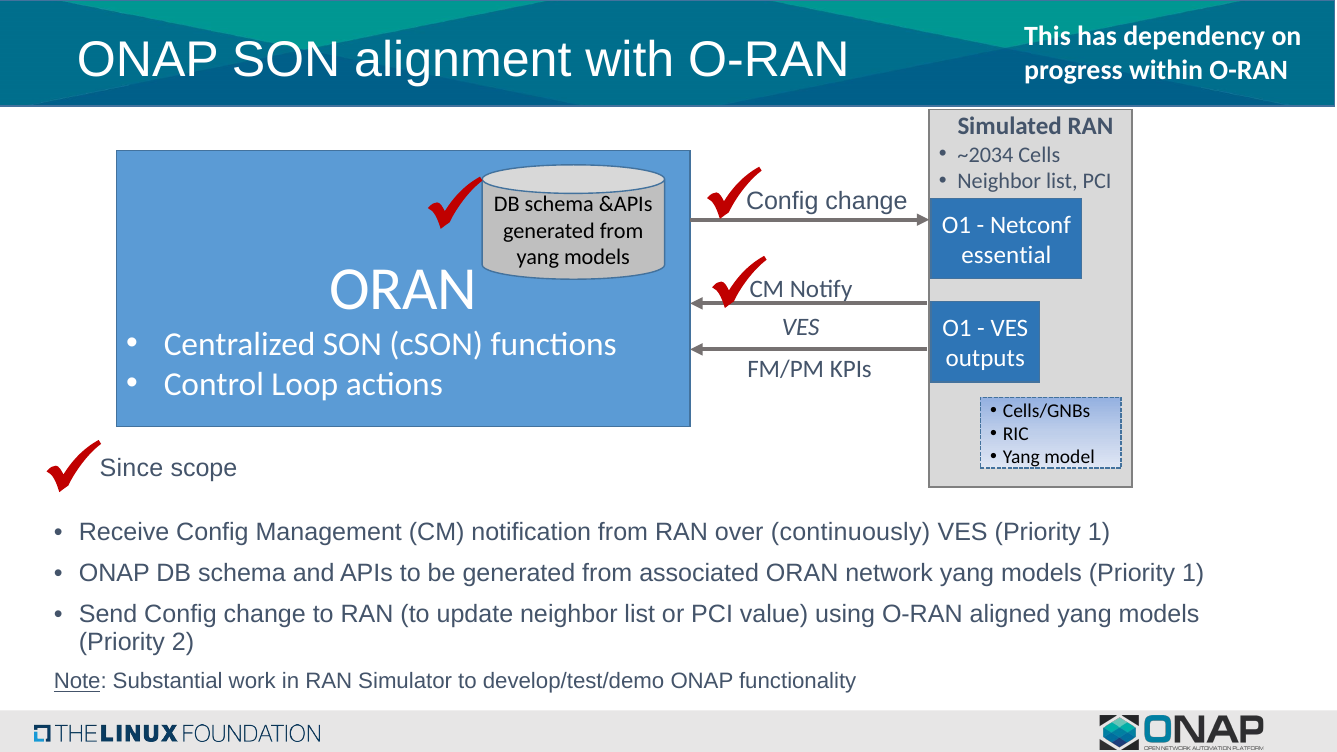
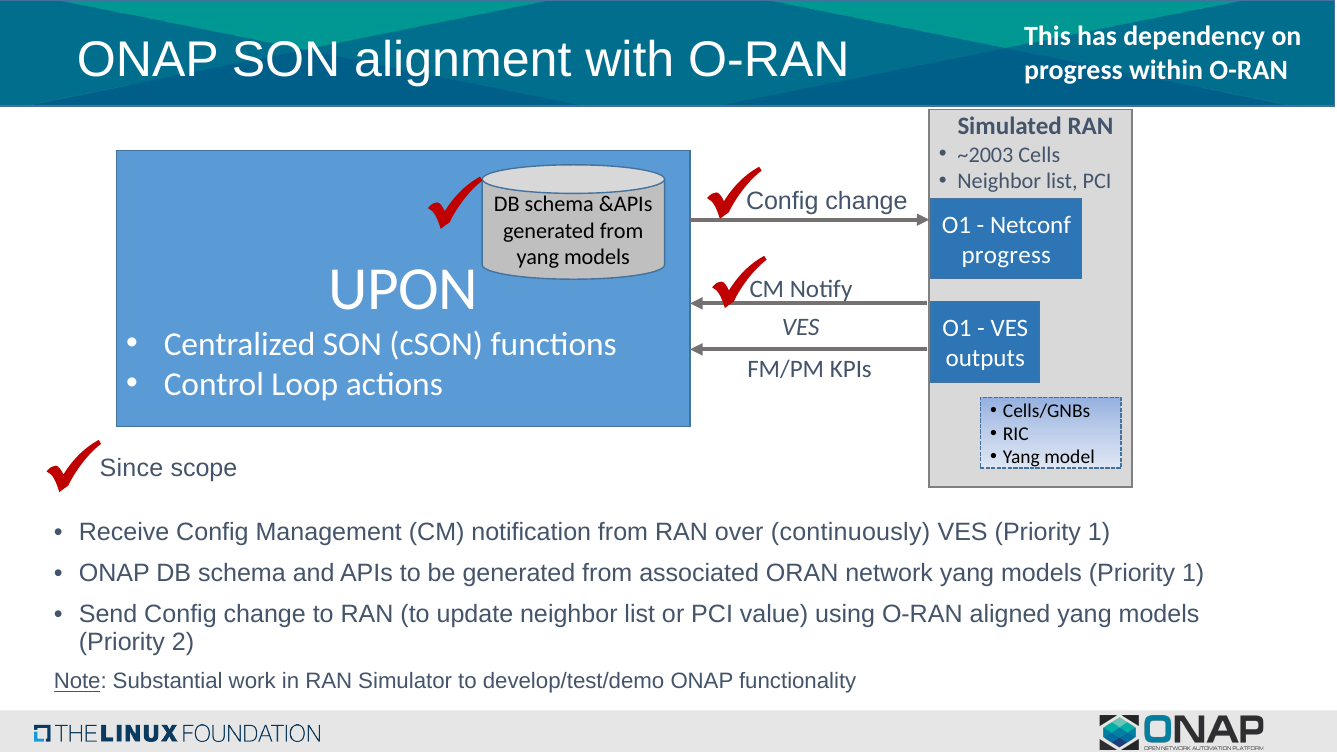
~2034: ~2034 -> ~2003 (985, 155)
essential: essential -> progress (1006, 255)
ORAN: ORAN -> UPON (403, 290)
